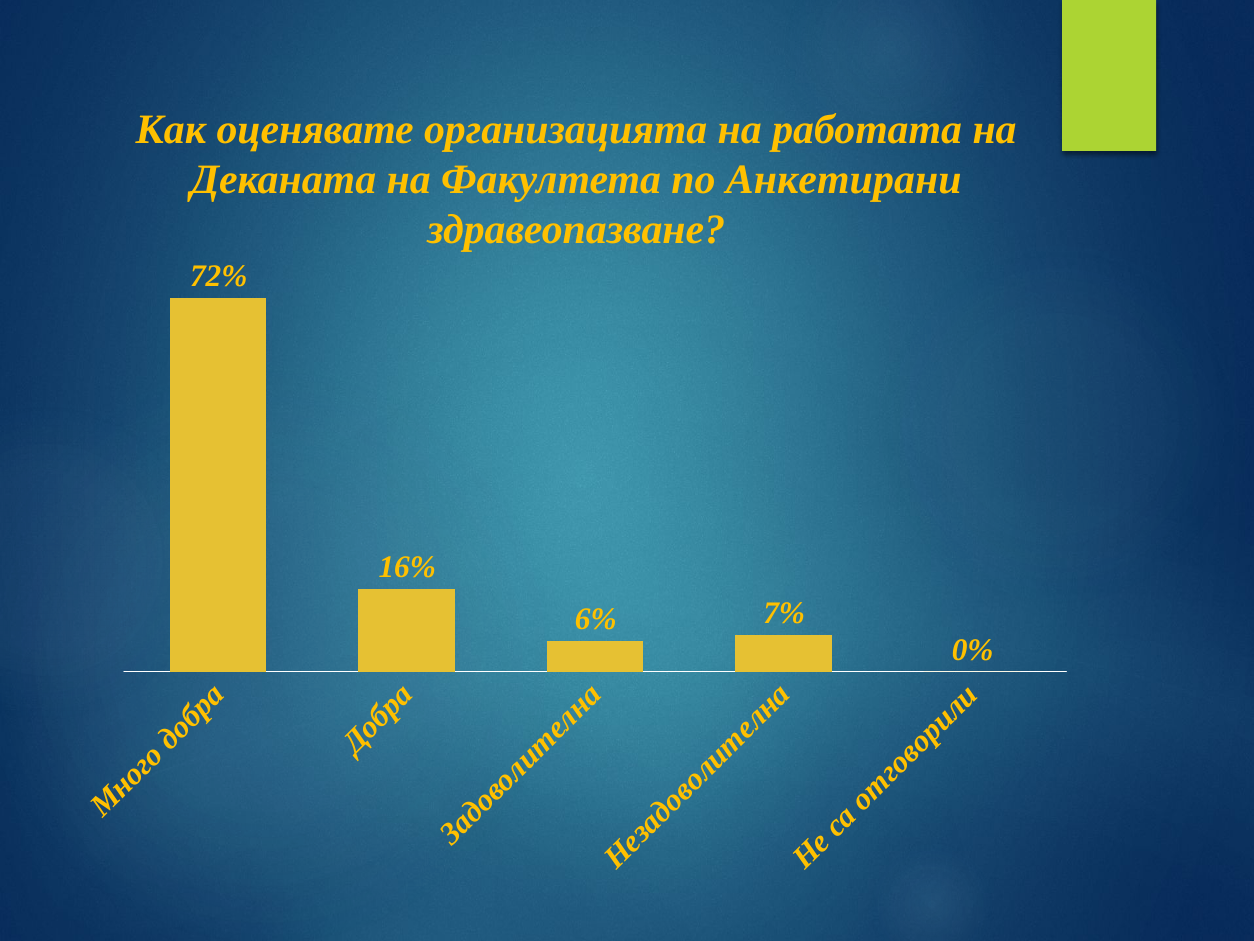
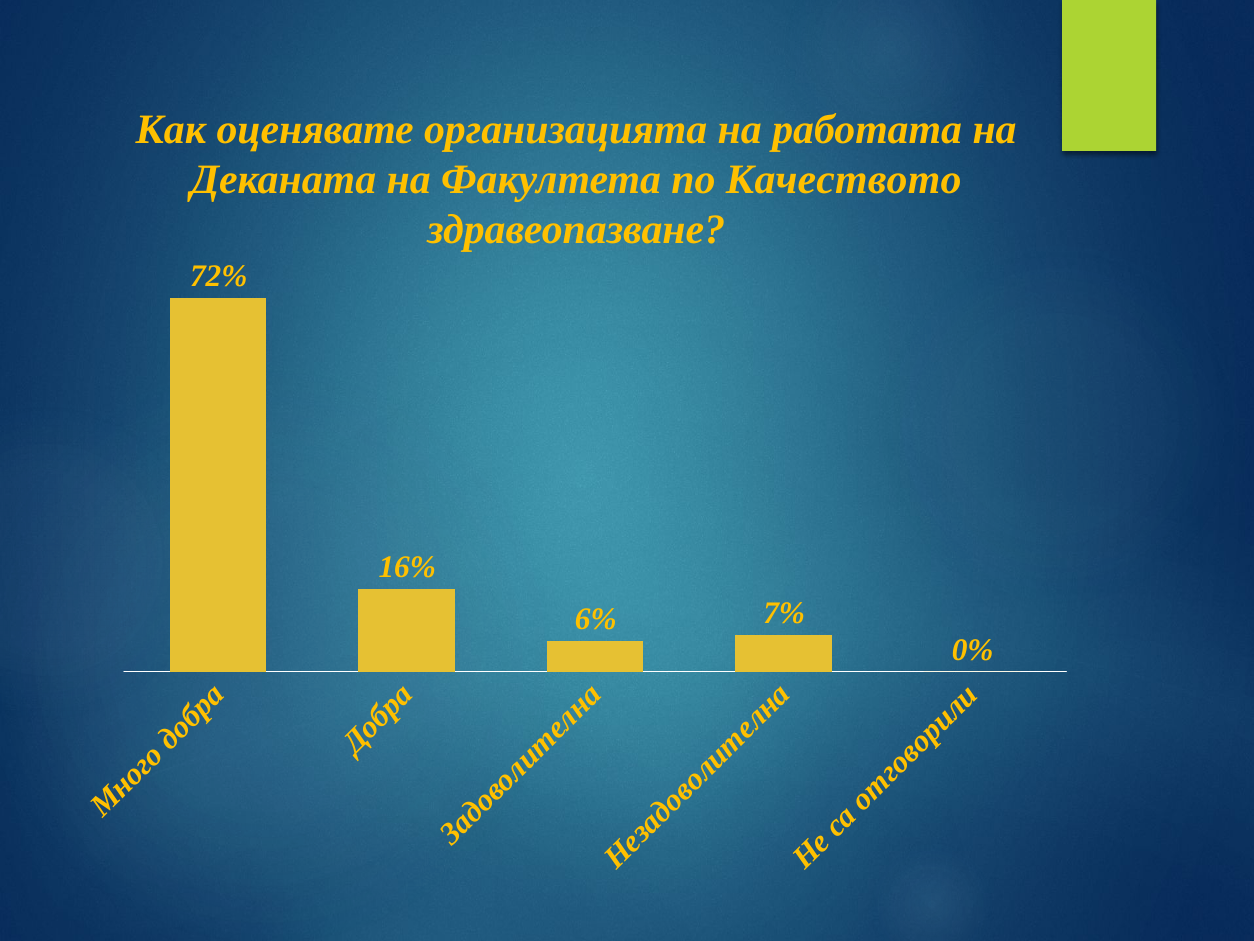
Анкетирани: Анкетирани -> Качеството (844, 179)
